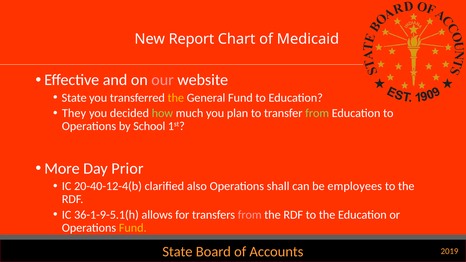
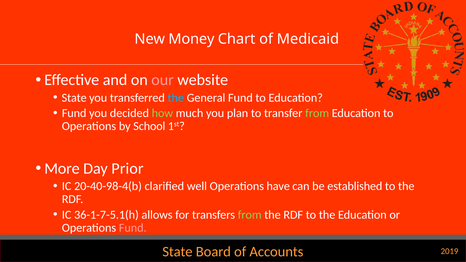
Report: Report -> Money (191, 39)
the colour: yellow -> light blue (176, 98)
They: They -> Fund (74, 113)
20-40-12-4(b: 20-40-12-4(b -> 20-40-98-4(b (108, 186)
also: also -> well (197, 186)
shall: shall -> have (278, 186)
employees: employees -> established (355, 186)
36-1-9-5.1(h: 36-1-9-5.1(h -> 36-1-7-5.1(h (106, 215)
from colour: pink -> light green (250, 215)
Fund colour: yellow -> pink (133, 228)
